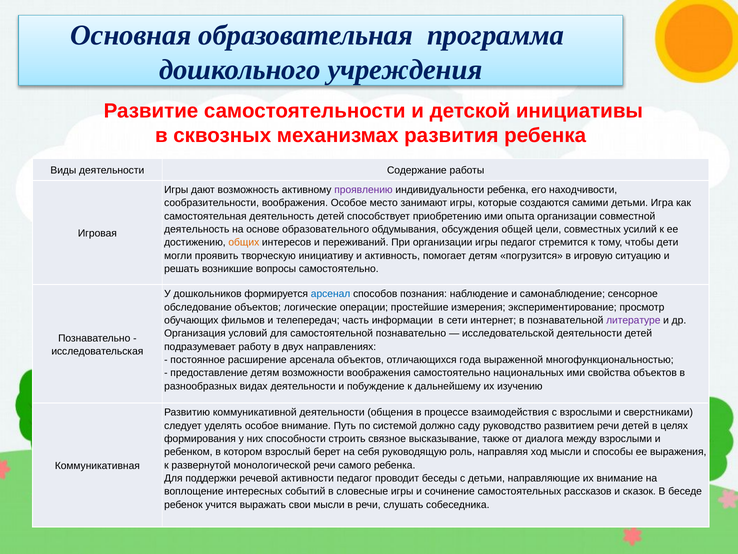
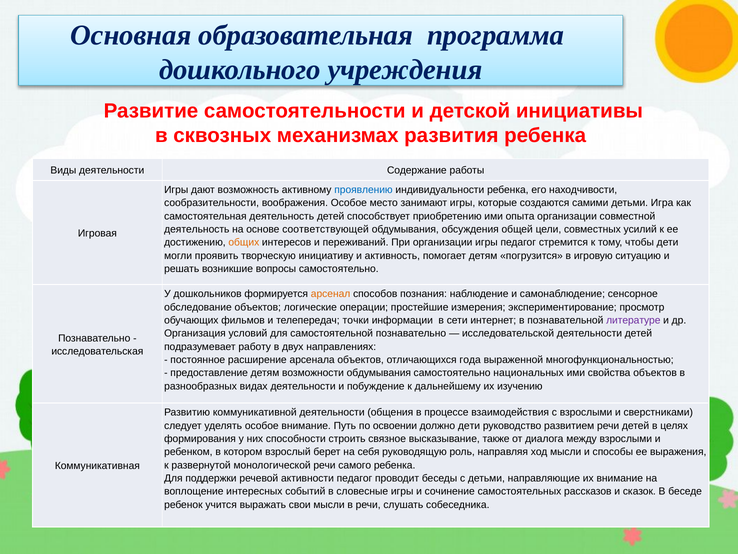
проявлению colour: purple -> blue (364, 190)
образовательного: образовательного -> соответствующей (326, 229)
арсенал colour: blue -> orange (331, 294)
часть: часть -> точки (356, 320)
возможности воображения: воображения -> обдумывания (379, 373)
системой: системой -> освоении (395, 425)
должно саду: саду -> дети (469, 425)
